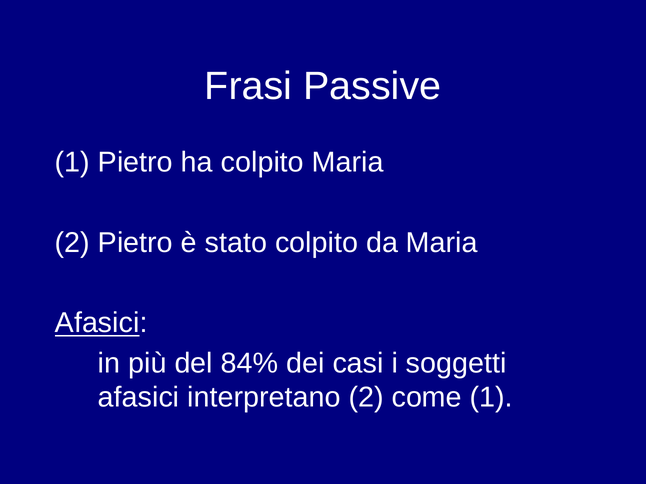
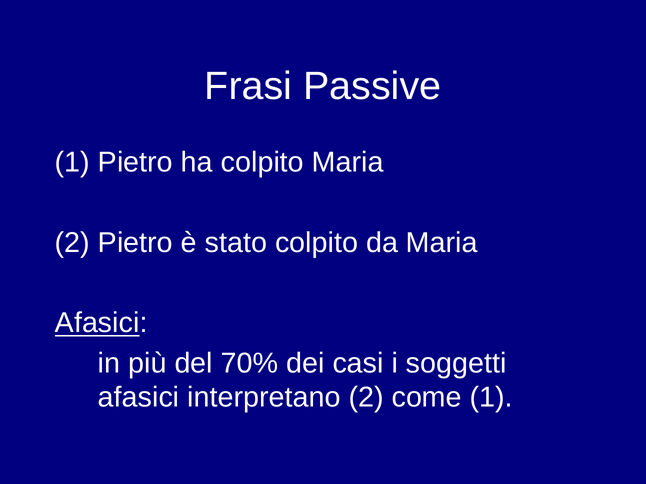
84%: 84% -> 70% (249, 363)
